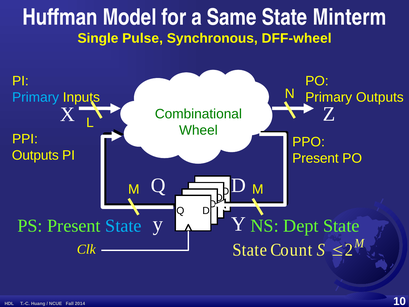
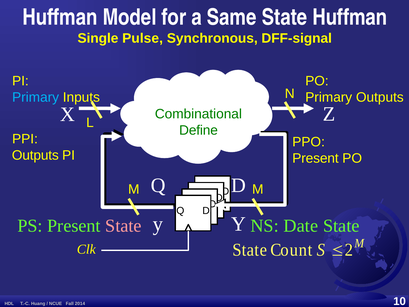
State Minterm: Minterm -> Huffman (350, 17)
DFF-wheel: DFF-wheel -> DFF-signal (297, 38)
Wheel: Wheel -> Define (198, 130)
Dept: Dept -> Date (301, 226)
State colour: light blue -> pink (123, 226)
